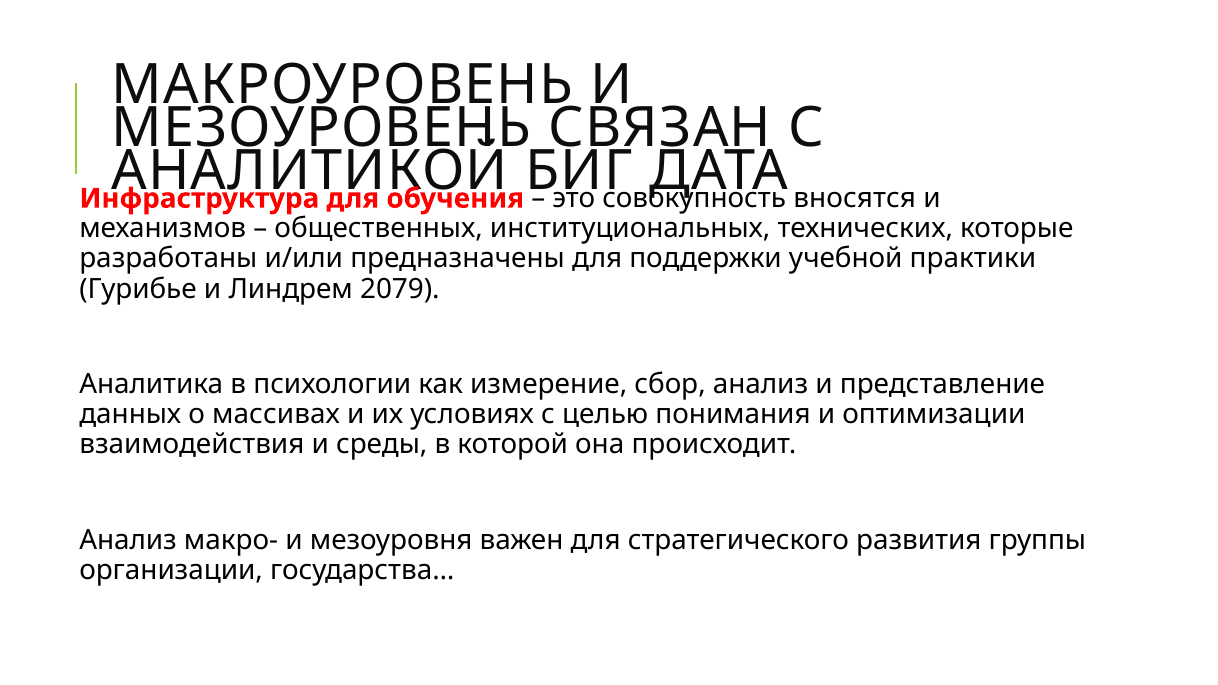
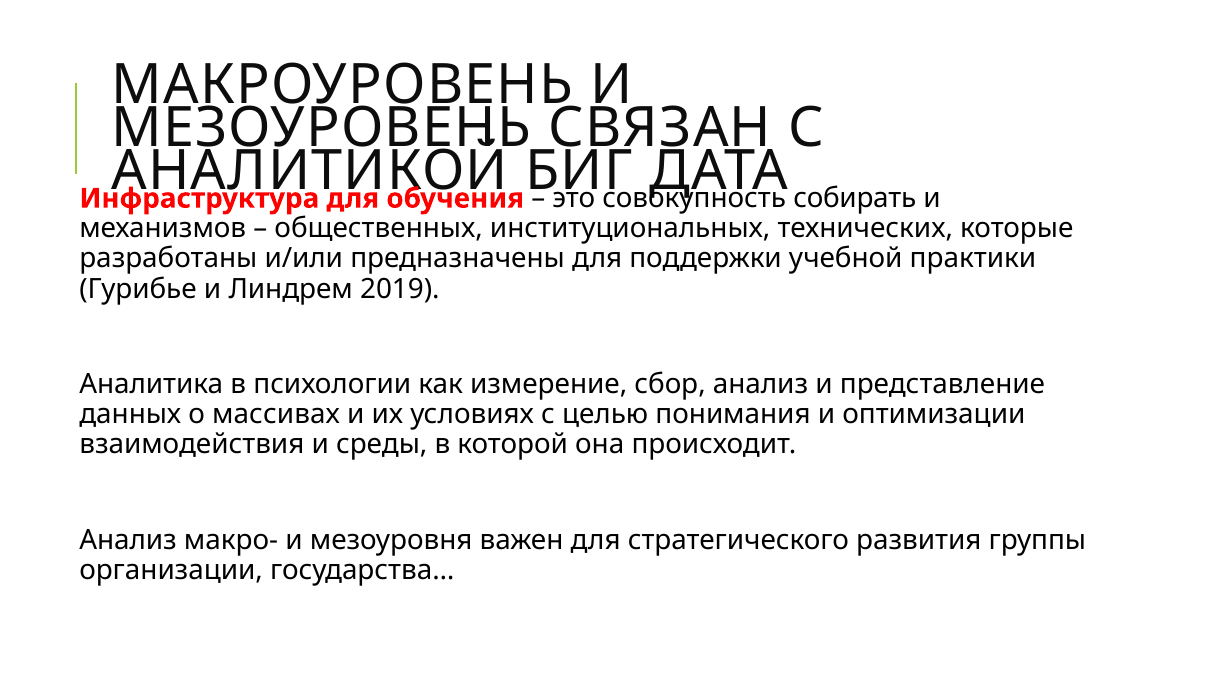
вносятся: вносятся -> собирать (855, 199)
2079: 2079 -> 2019 (400, 289)
